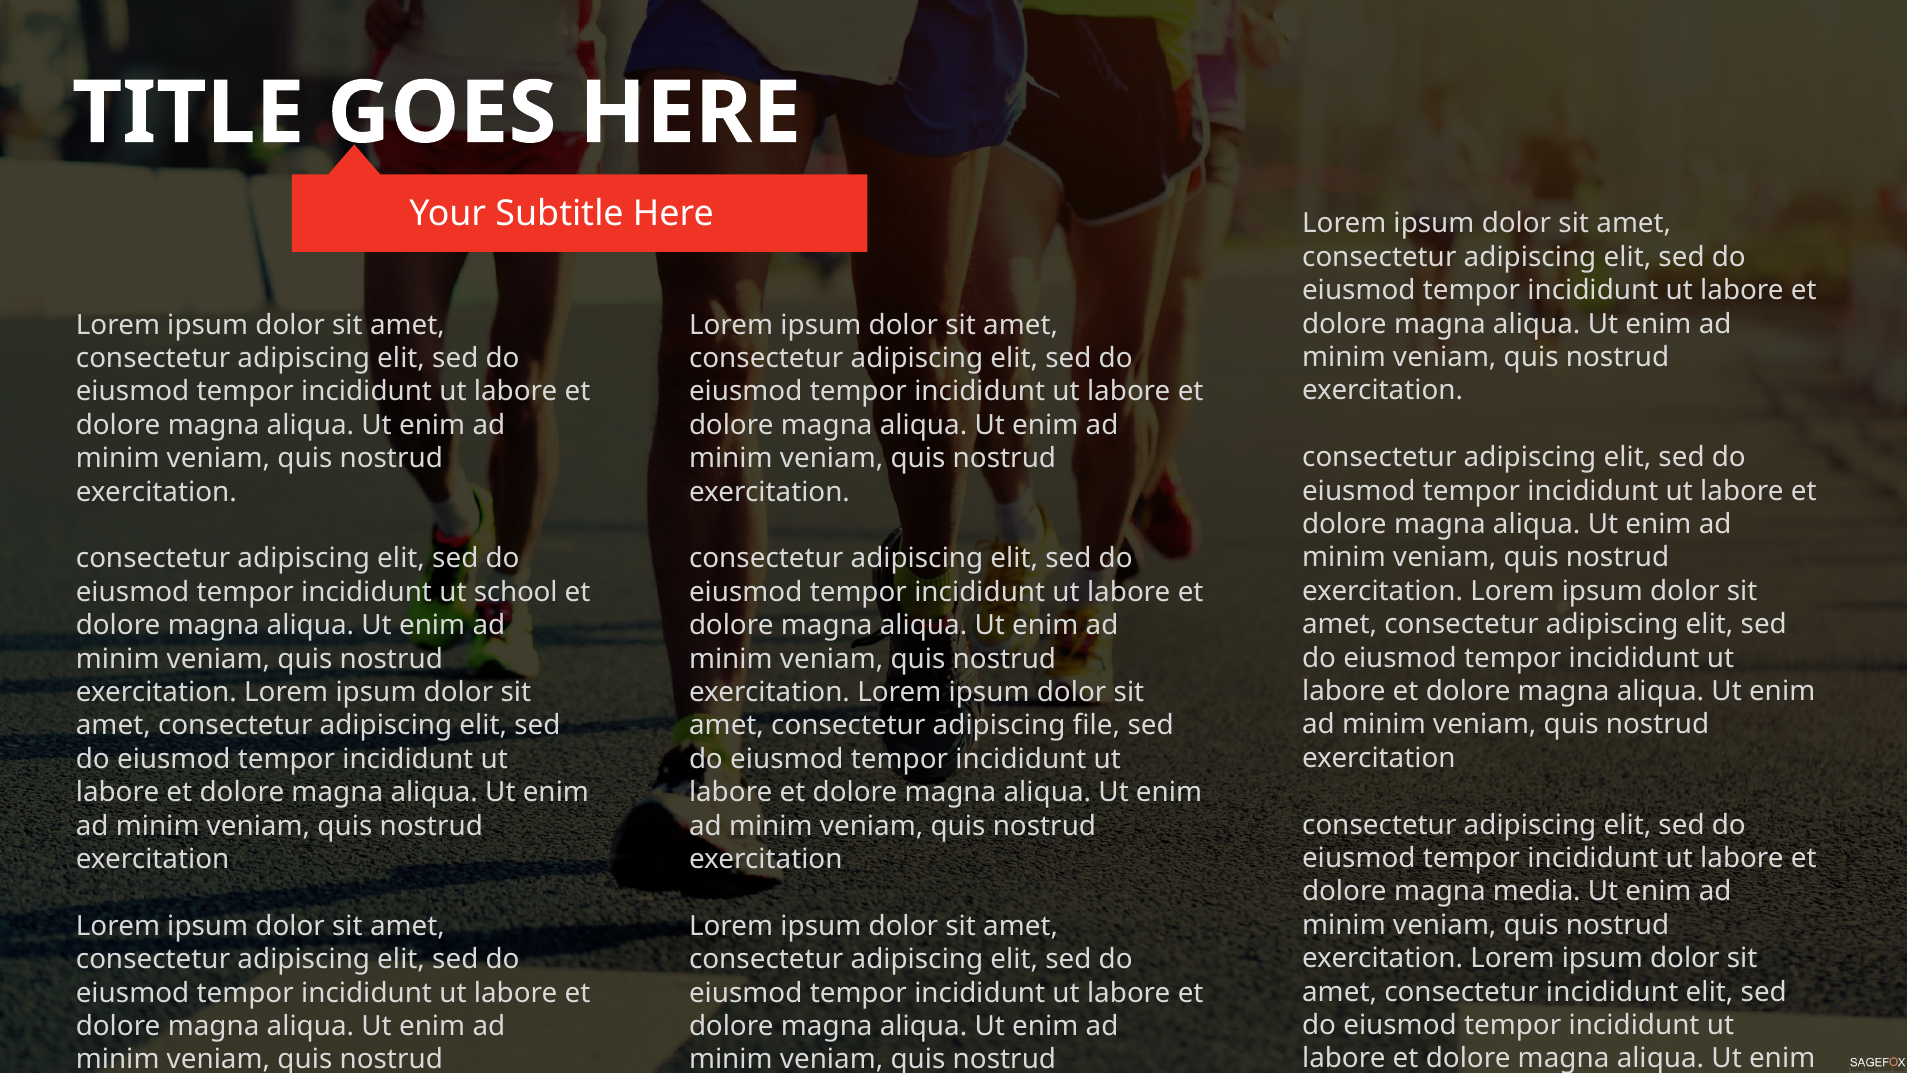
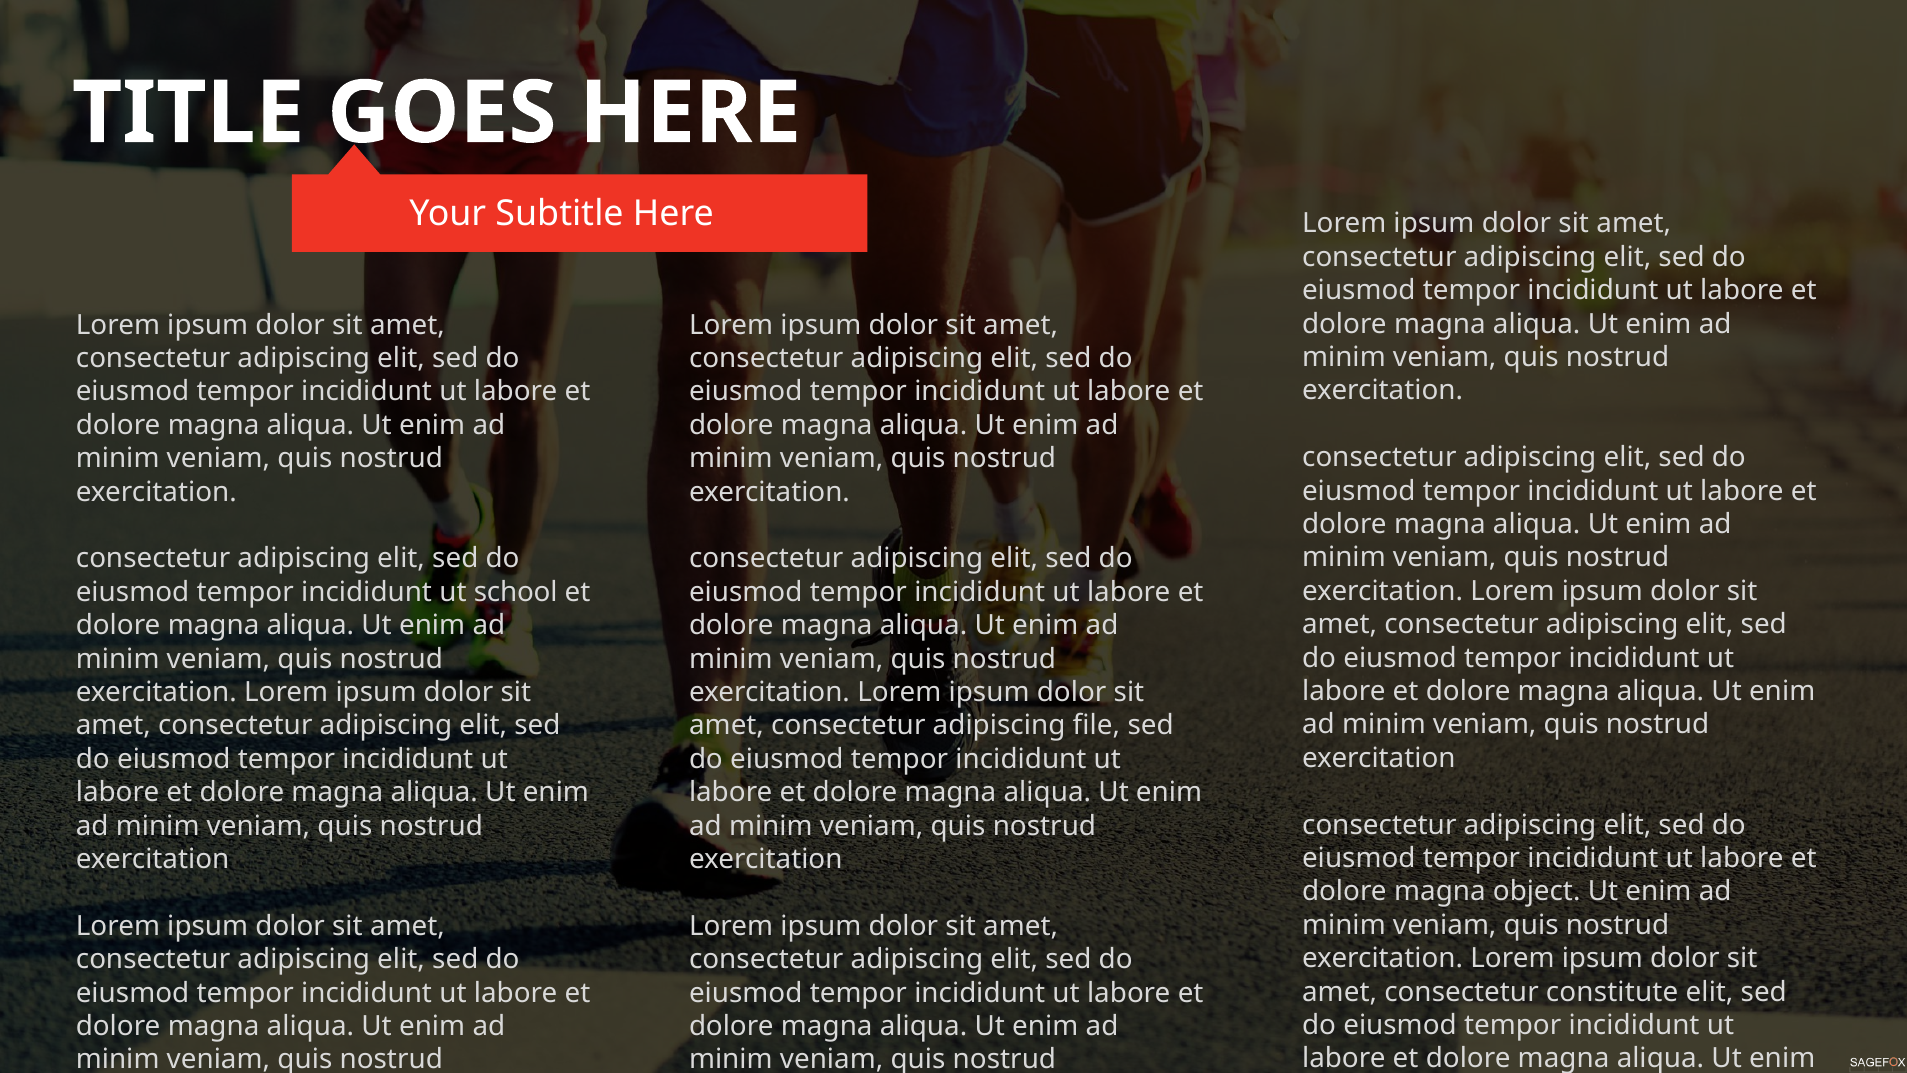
media: media -> object (1537, 891)
consectetur incididunt: incididunt -> constitute (1612, 992)
